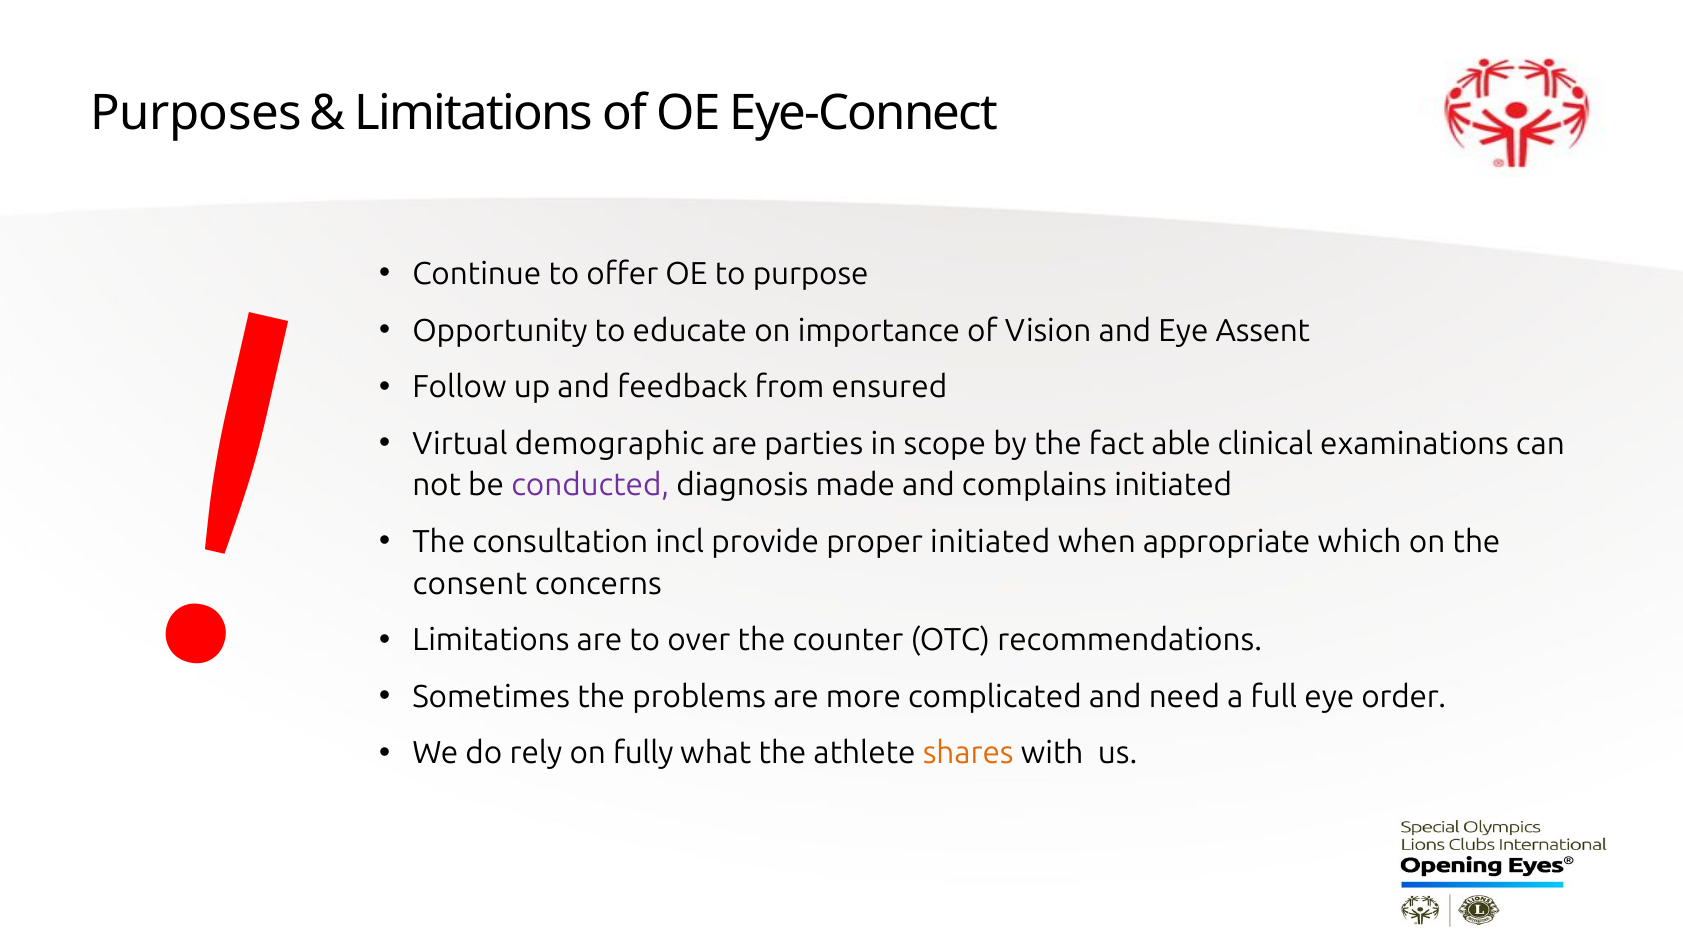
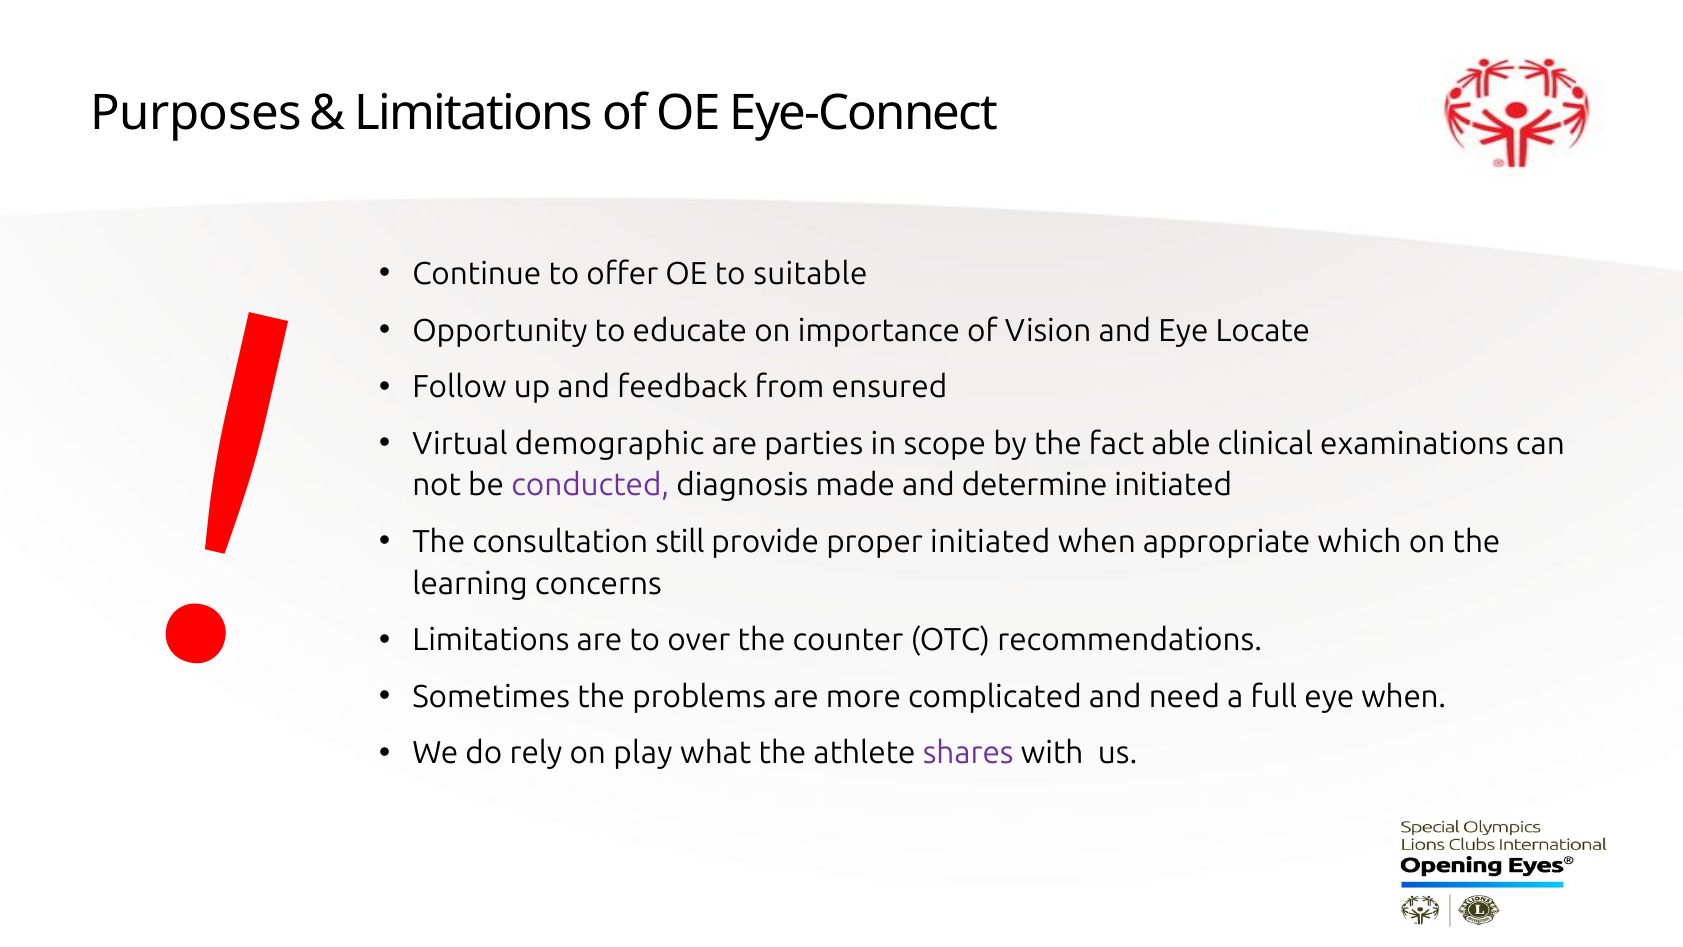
purpose: purpose -> suitable (810, 274)
Assent: Assent -> Locate (1263, 331)
complains: complains -> determine (1035, 485)
incl: incl -> still (680, 542)
consent: consent -> learning (470, 584)
eye order: order -> when (1404, 697)
fully: fully -> play (643, 753)
shares colour: orange -> purple (968, 753)
